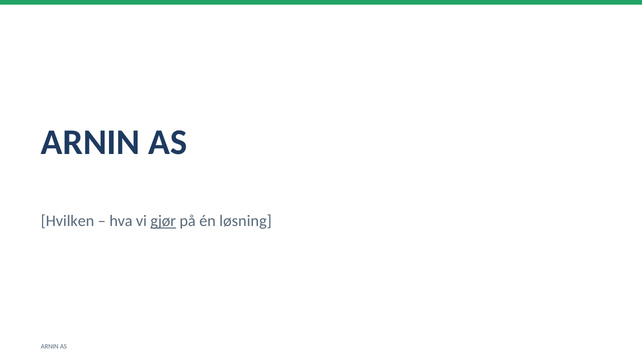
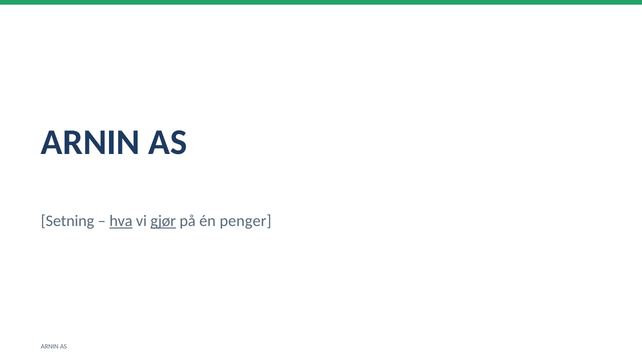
Hvilken: Hvilken -> Setning (68, 221)
hva underline: none -> present (121, 221)
løsning: løsning -> penger (246, 221)
